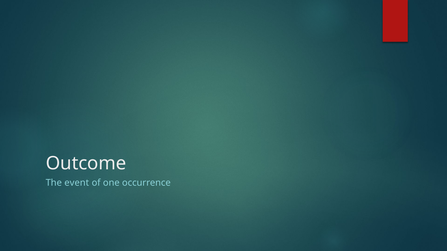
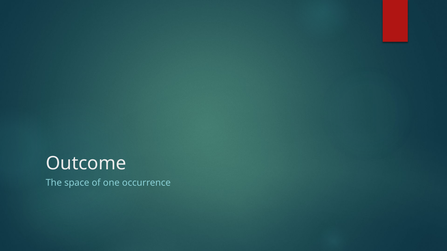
event: event -> space (77, 183)
